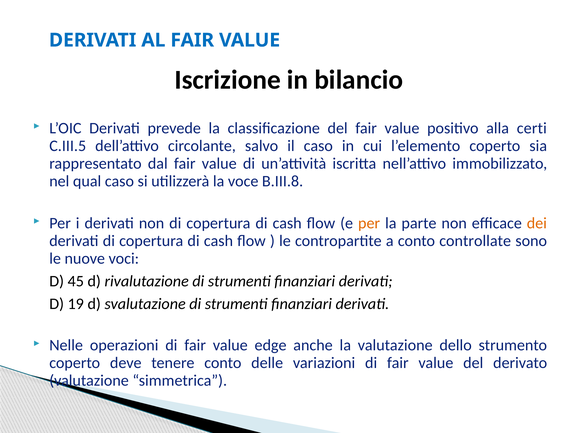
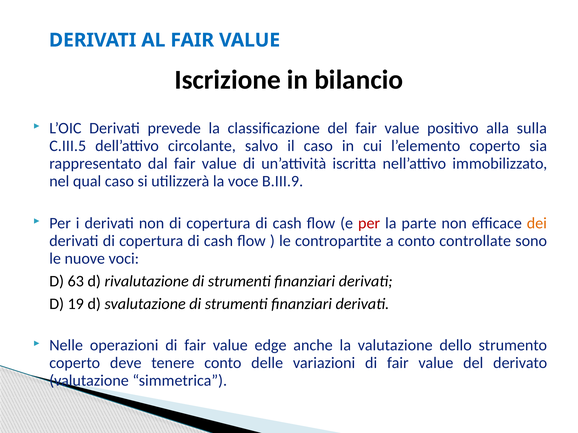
certi: certi -> sulla (532, 128)
B.III.8: B.III.8 -> B.III.9 (283, 182)
per colour: orange -> red (369, 223)
45: 45 -> 63 (76, 282)
